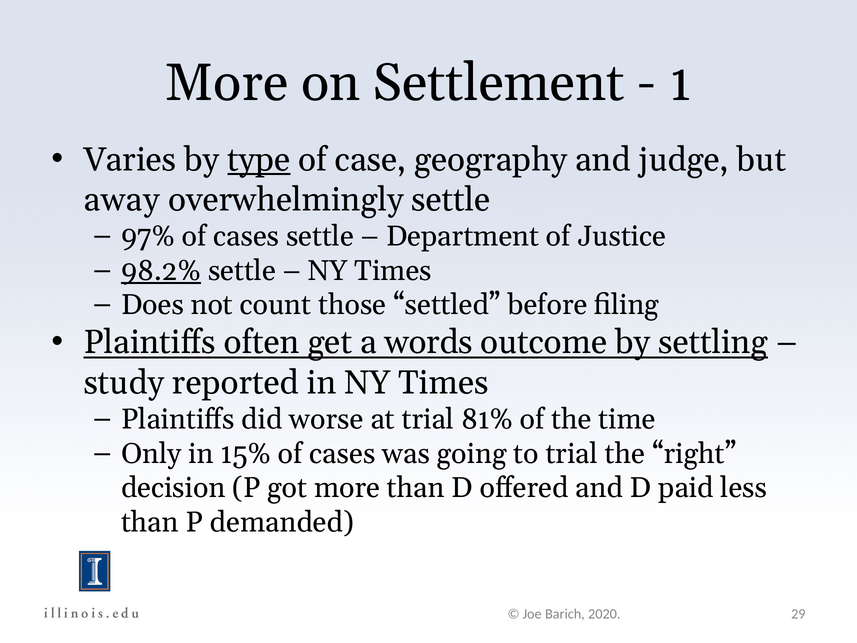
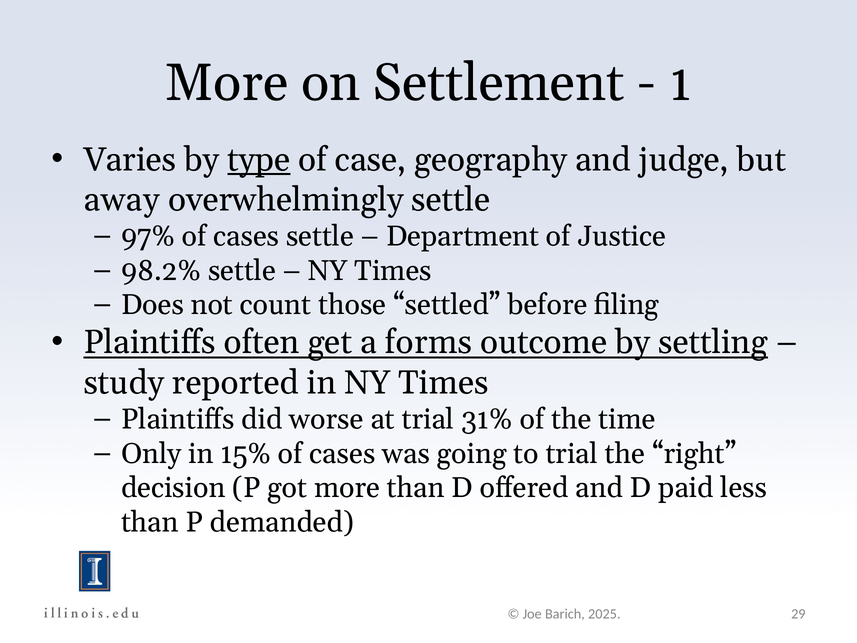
98.2% underline: present -> none (161, 271)
words: words -> forms (428, 342)
81%: 81% -> 31% (487, 419)
2020: 2020 -> 2025 (604, 614)
